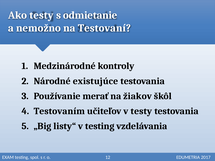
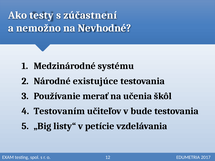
odmietanie: odmietanie -> zúčastnení (90, 15)
Testovaní: Testovaní -> Nevhodné (104, 28)
kontroly: kontroly -> systému (116, 66)
žiakov: žiakov -> učenia (138, 96)
v testy: testy -> bude (141, 111)
v testing: testing -> petície (100, 126)
